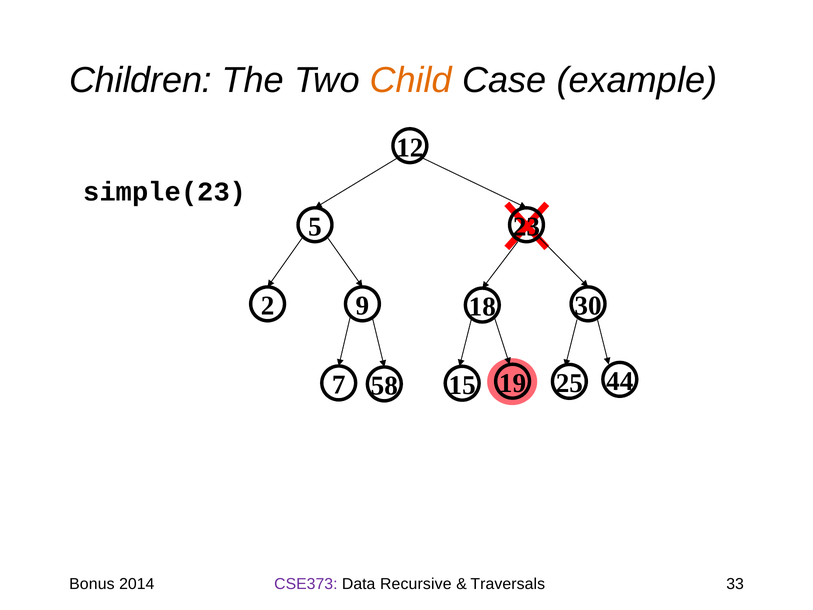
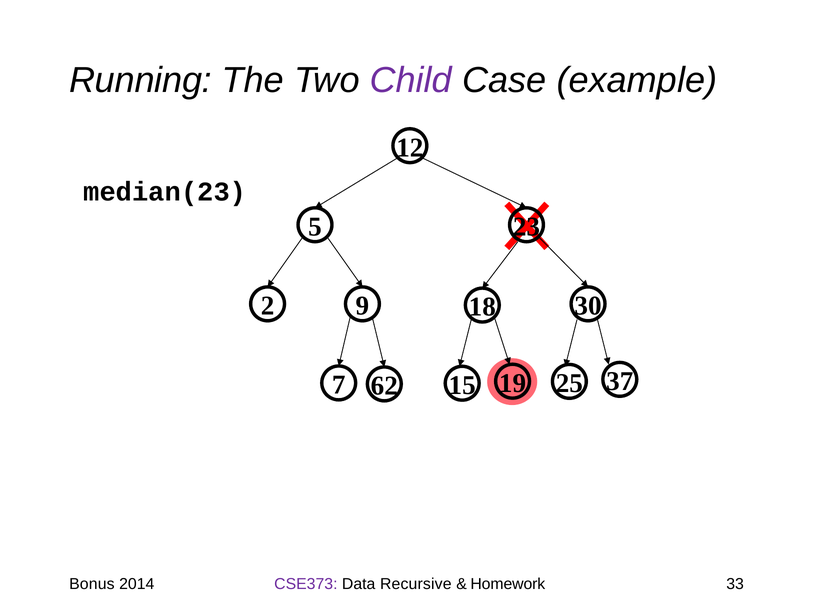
Children: Children -> Running (141, 80)
Child colour: orange -> purple (411, 80)
simple(23: simple(23 -> median(23 (165, 192)
58: 58 -> 62 (384, 386)
44: 44 -> 37 (620, 381)
Traversals: Traversals -> Homework (508, 584)
